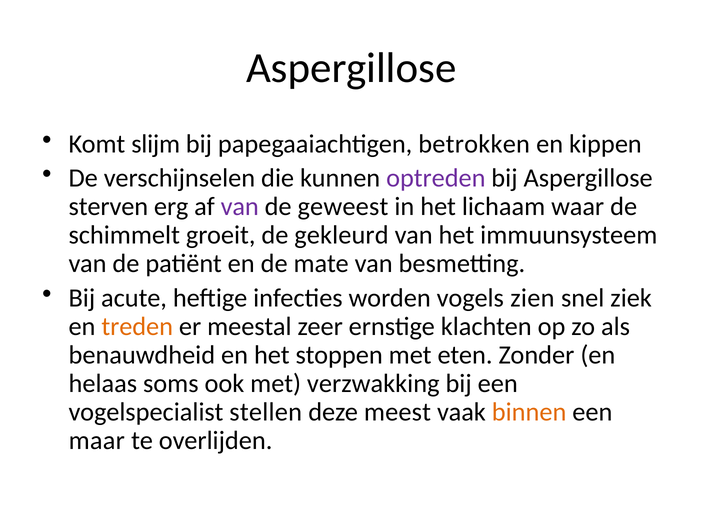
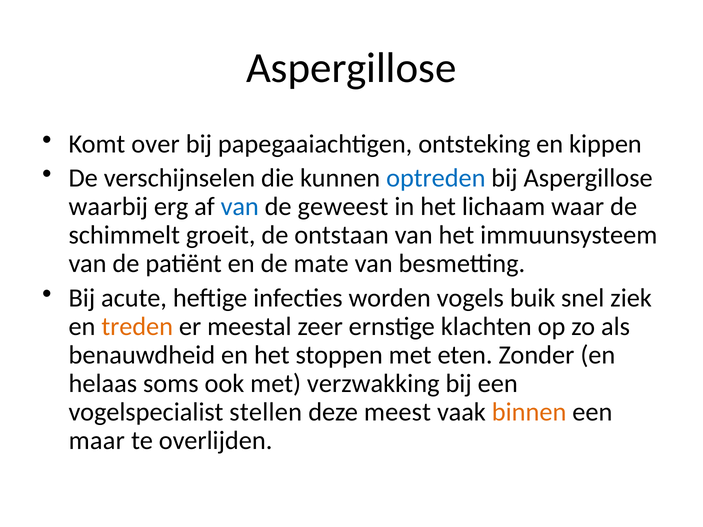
slijm: slijm -> over (155, 144)
betrokken: betrokken -> ontsteking (474, 144)
optreden colour: purple -> blue (436, 178)
sterven: sterven -> waarbij (108, 207)
van colour: purple -> blue (240, 207)
gekleurd: gekleurd -> ontstaan (342, 235)
zien: zien -> buik (533, 298)
